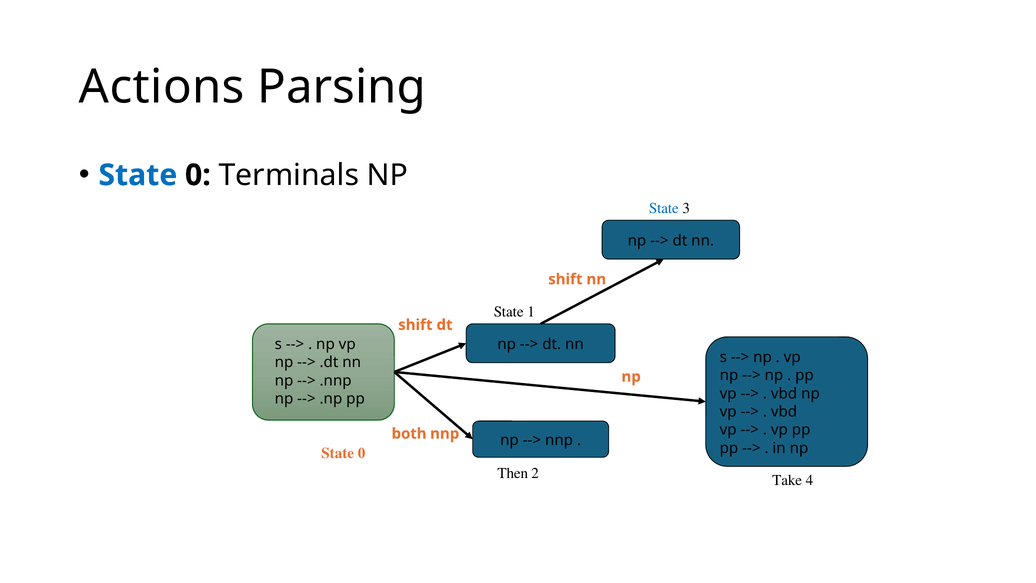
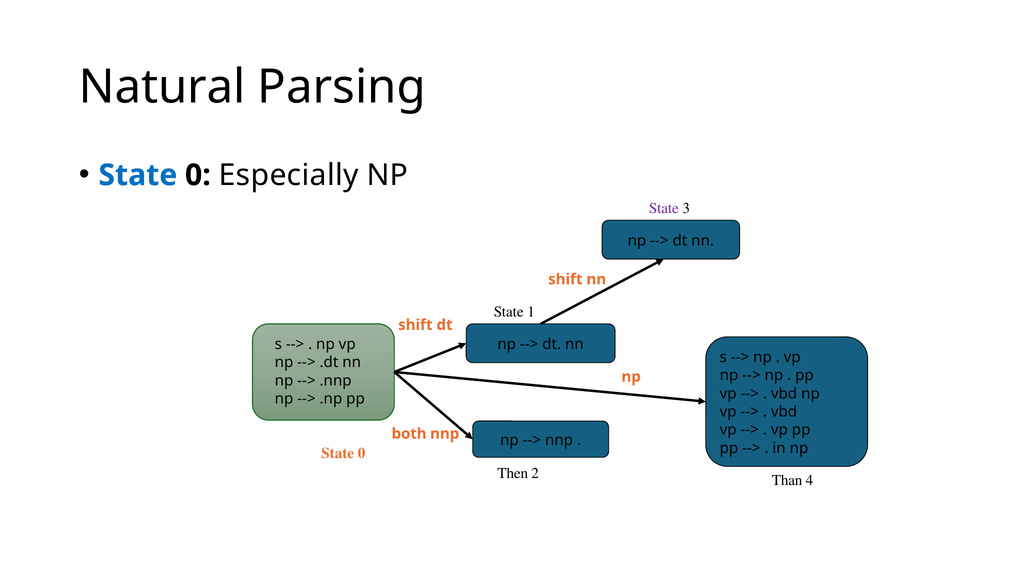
Actions: Actions -> Natural (162, 87)
Terminals: Terminals -> Especially (289, 175)
State colour: blue -> purple (664, 208)
Take: Take -> Than (787, 480)
